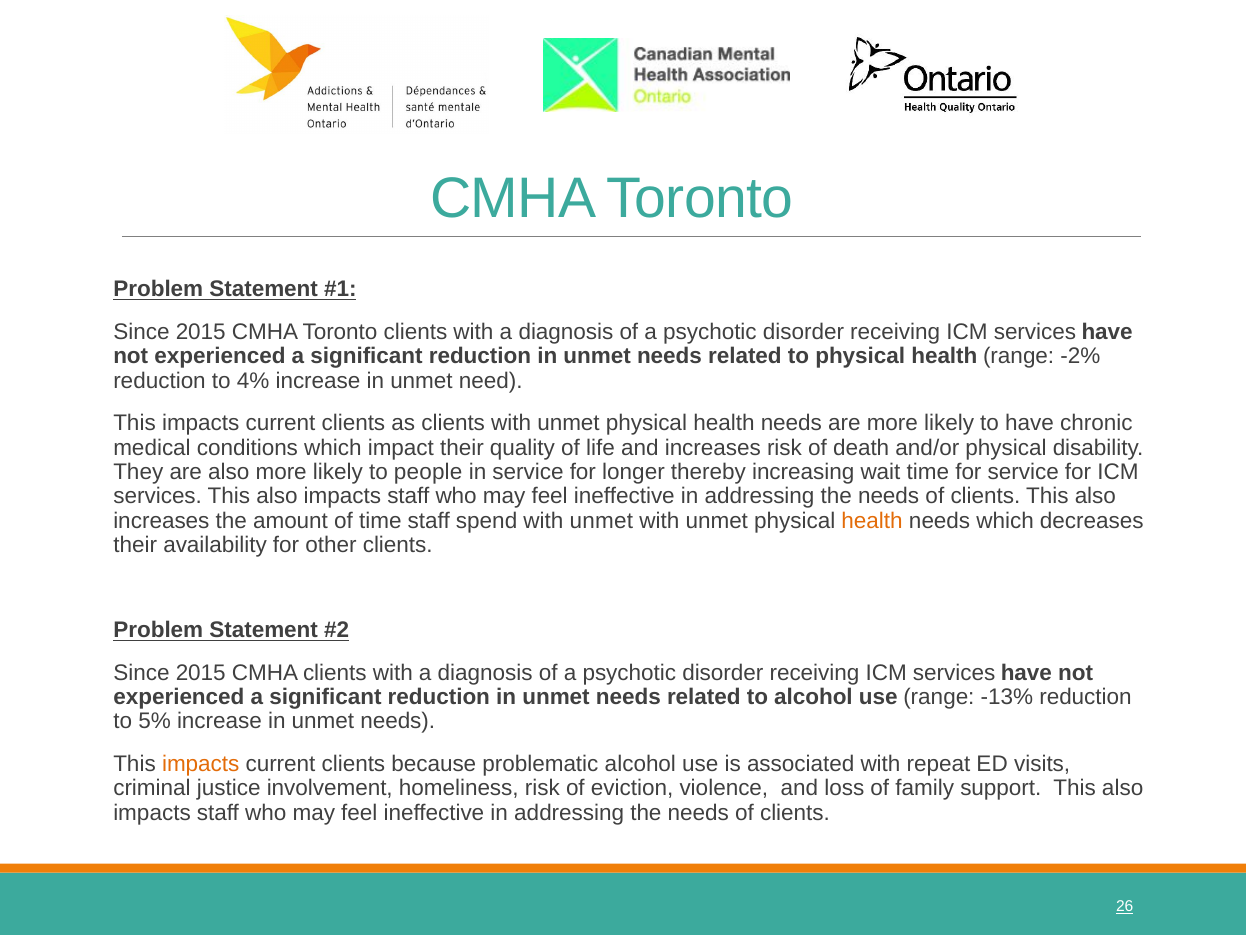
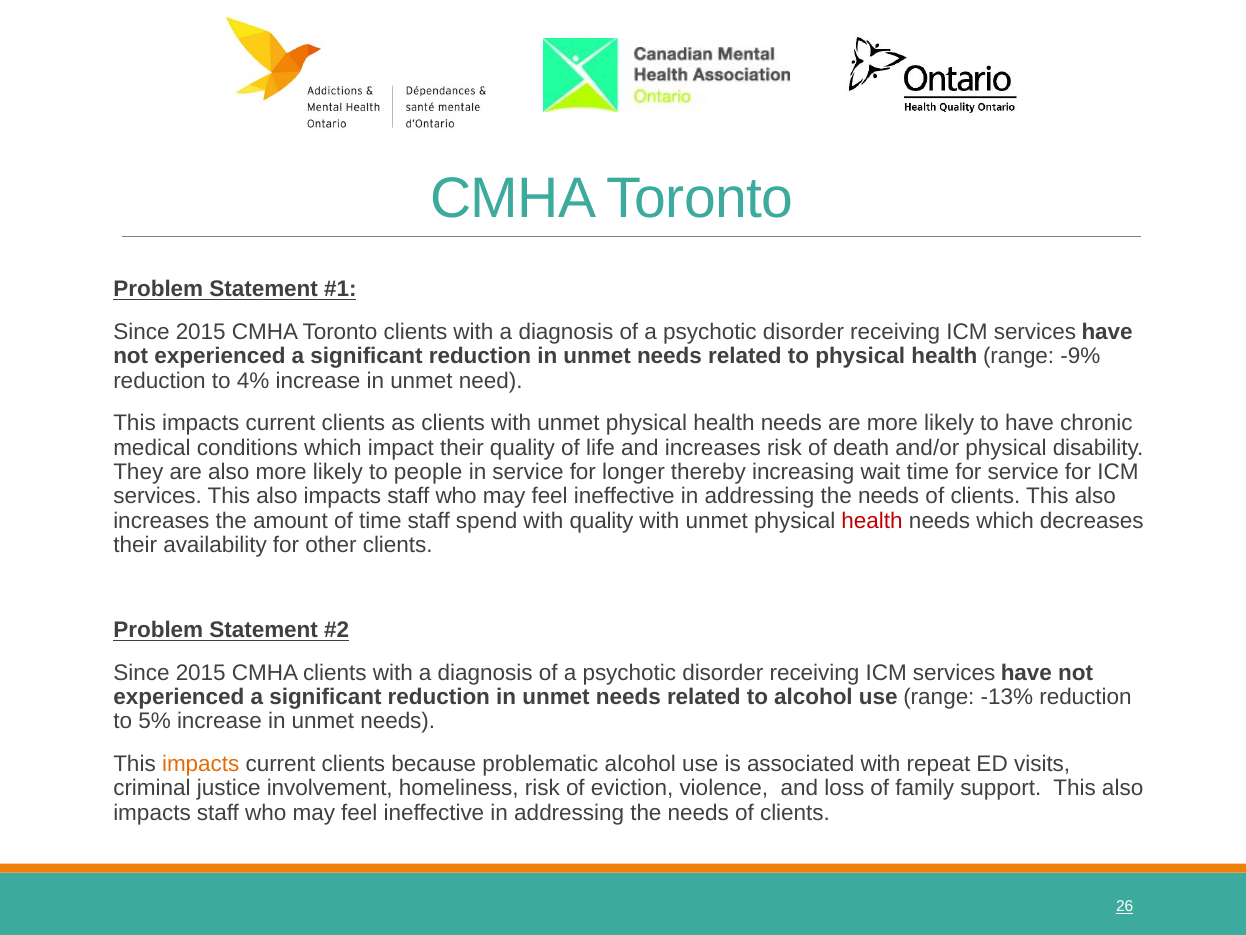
-2%: -2% -> -9% (1080, 356)
spend with unmet: unmet -> quality (602, 520)
health colour: orange -> red (872, 520)
